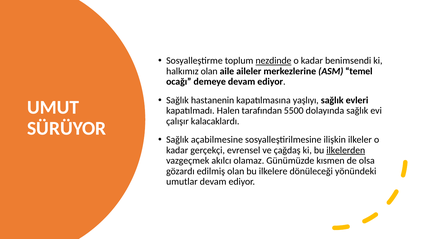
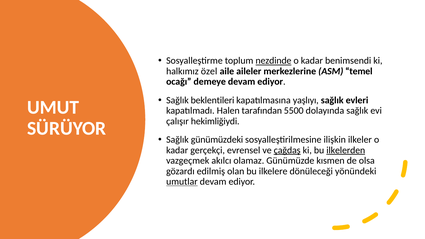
halkımız olan: olan -> özel (209, 71)
hastanenin: hastanenin -> beklentileri (213, 100)
kalacaklardı: kalacaklardı -> hekimliğiydi (215, 121)
açabilmesine: açabilmesine -> günümüzdeki (217, 140)
çağdaş underline: none -> present (287, 150)
umutlar underline: none -> present (182, 182)
